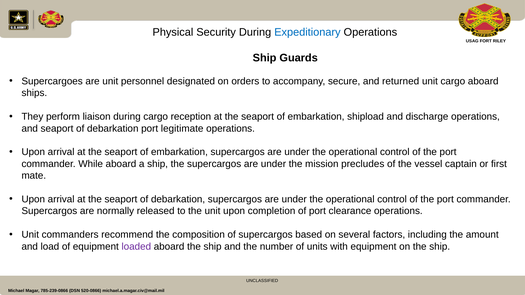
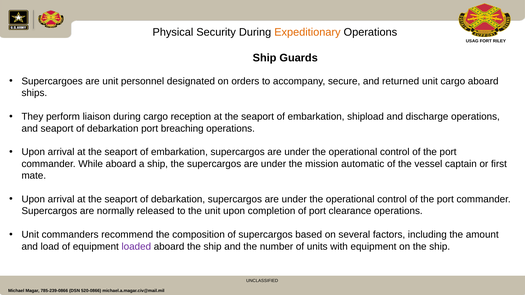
Expeditionary colour: blue -> orange (307, 32)
legitimate: legitimate -> breaching (182, 129)
precludes: precludes -> automatic (363, 164)
